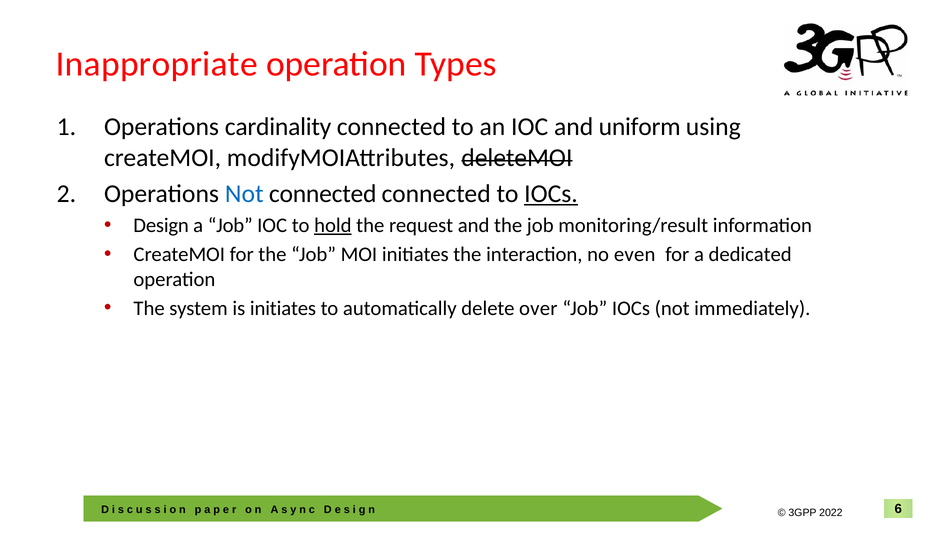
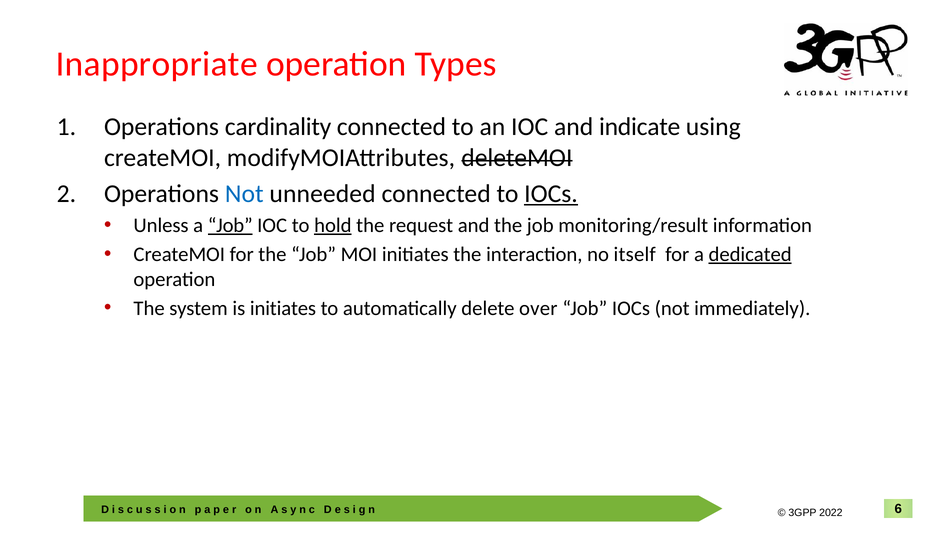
uniform: uniform -> indicate (640, 127)
Not connected: connected -> unneeded (323, 194)
Design: Design -> Unless (161, 225)
Job underline: none -> present (230, 225)
even: even -> itself (635, 254)
dedicated underline: none -> present (750, 254)
